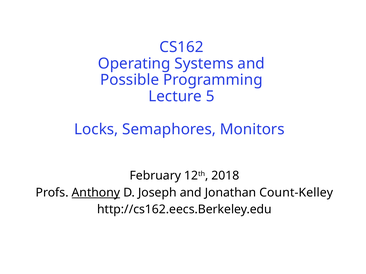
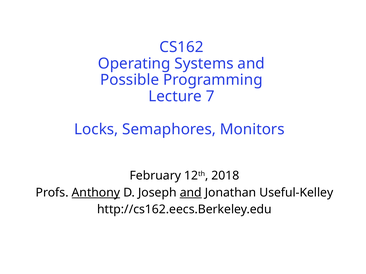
5: 5 -> 7 (210, 97)
and underline: none -> present (191, 193)
Count-Kelley: Count-Kelley -> Useful-Kelley (296, 193)
